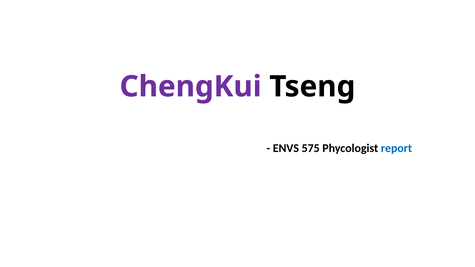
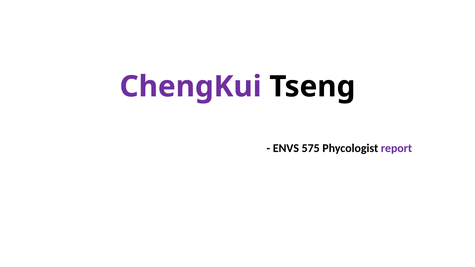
report colour: blue -> purple (396, 148)
